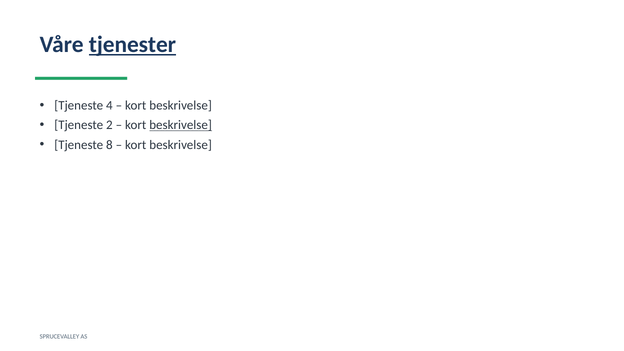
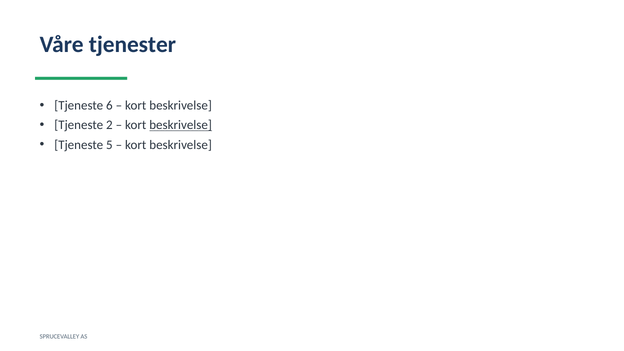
tjenester underline: present -> none (132, 45)
4: 4 -> 6 (109, 106)
8: 8 -> 5 (109, 145)
